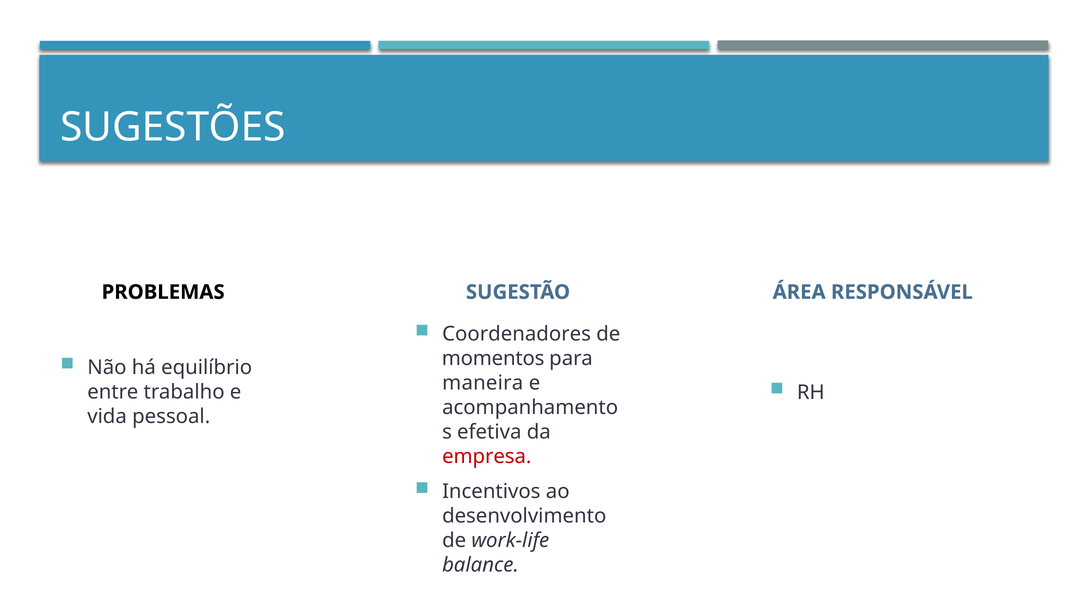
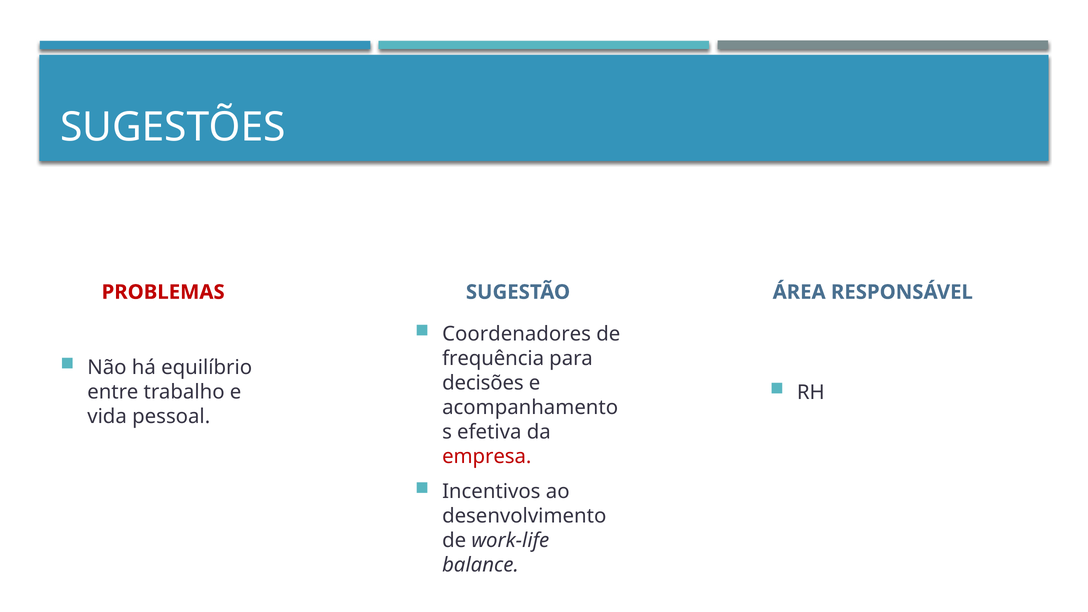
PROBLEMAS colour: black -> red (163, 292)
momentos: momentos -> frequência (493, 358)
maneira: maneira -> decisões (483, 383)
